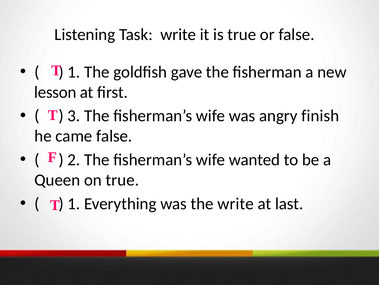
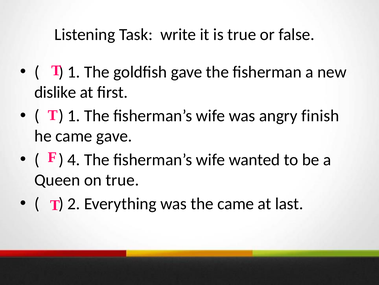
lesson: lesson -> dislike (55, 92)
3: 3 -> 1 (74, 116)
came false: false -> gave (114, 136)
2: 2 -> 4 (74, 159)
1: 1 -> 2 (74, 203)
the write: write -> came (236, 203)
